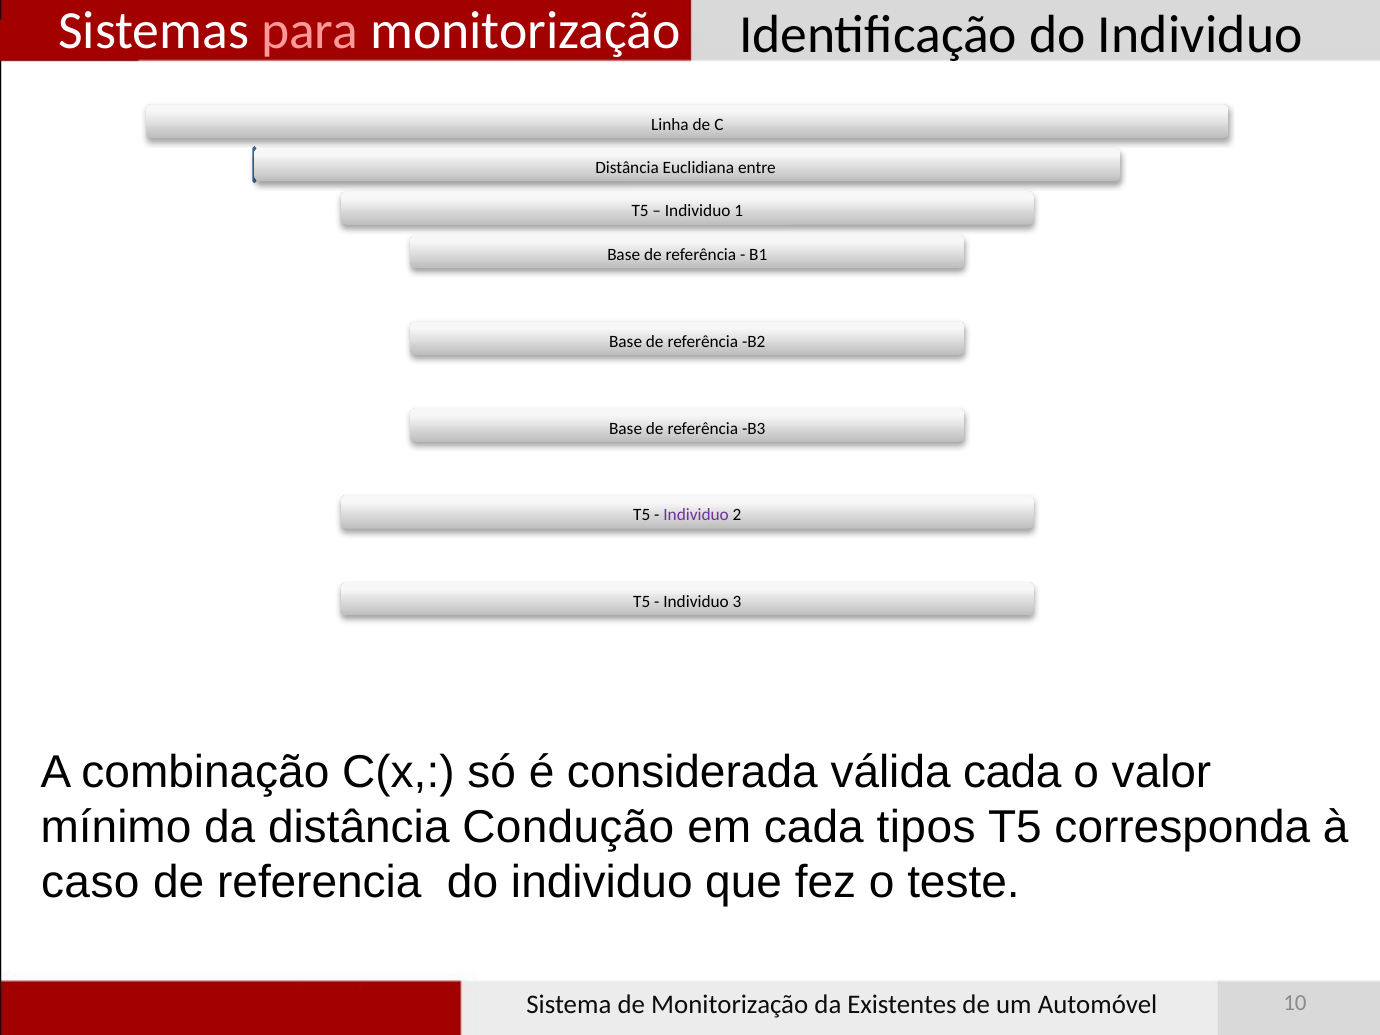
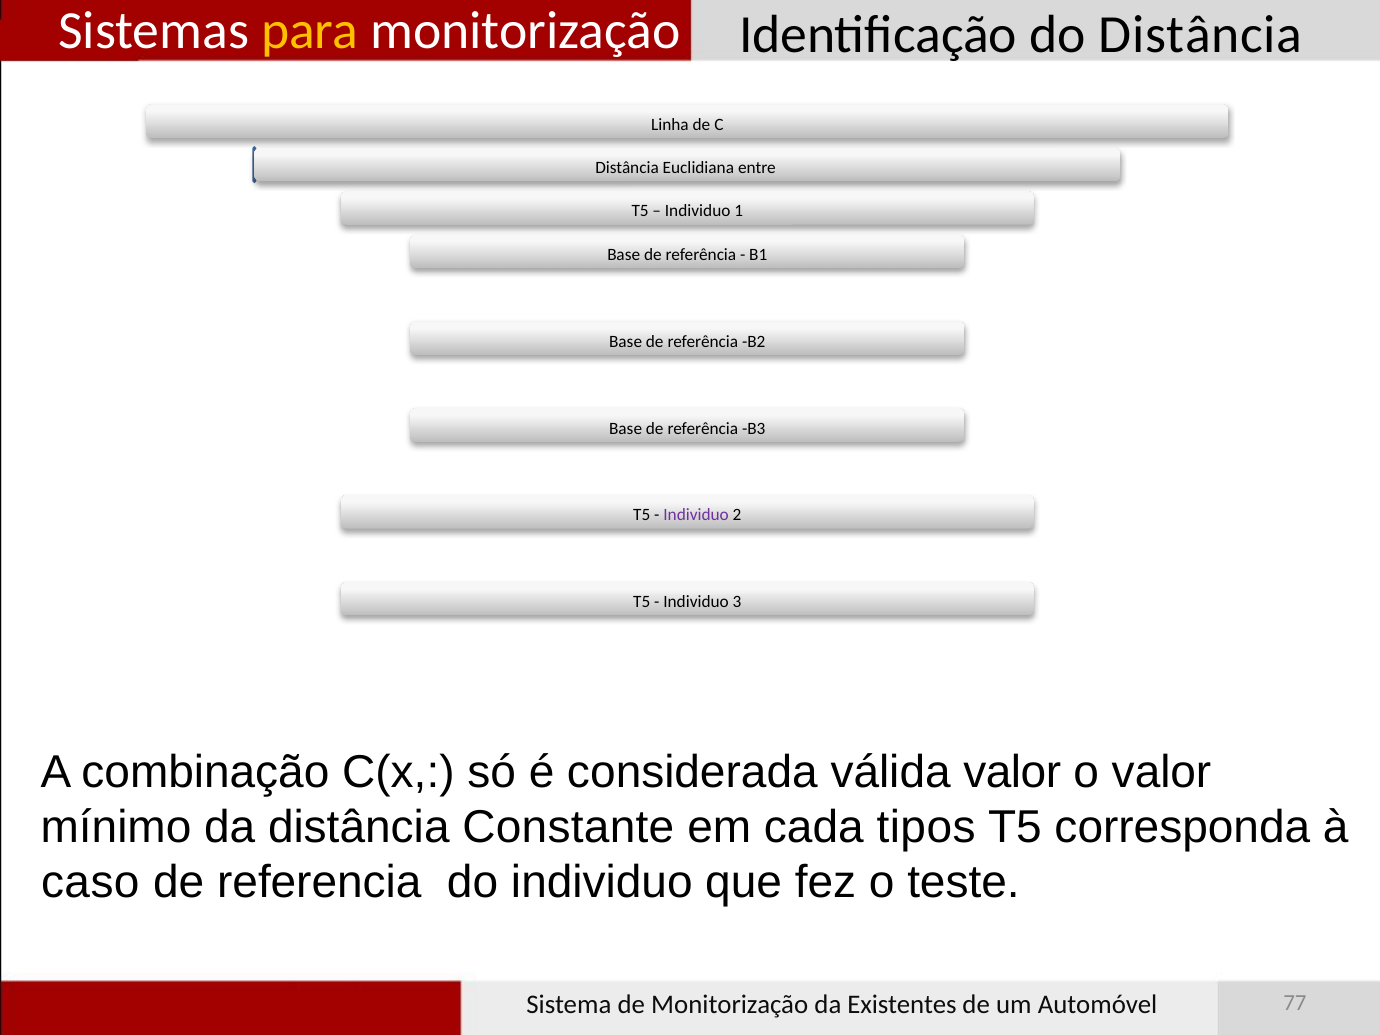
para colour: pink -> yellow (310, 31)
Identificação do Individuo: Individuo -> Distância (1200, 35)
válida cada: cada -> valor (1012, 772)
Condução: Condução -> Constante (568, 828)
10: 10 -> 77 (1295, 1003)
